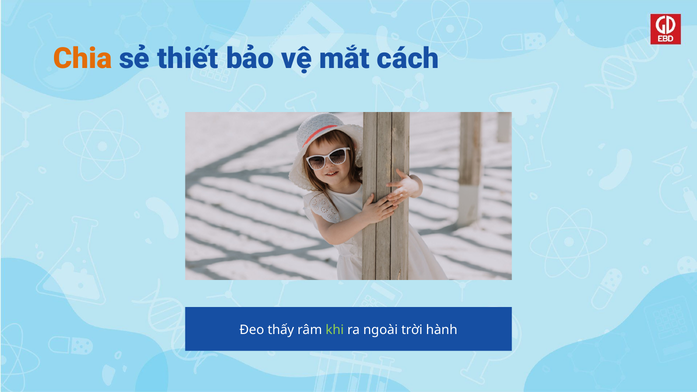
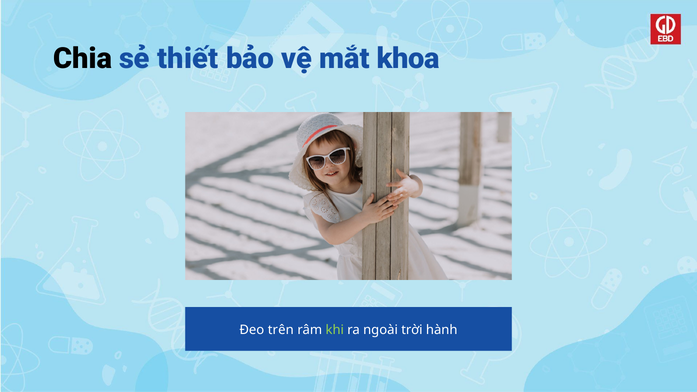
Chia colour: orange -> black (83, 59)
cách: cách -> khoa (408, 59)
thấy: thấy -> trên (281, 330)
